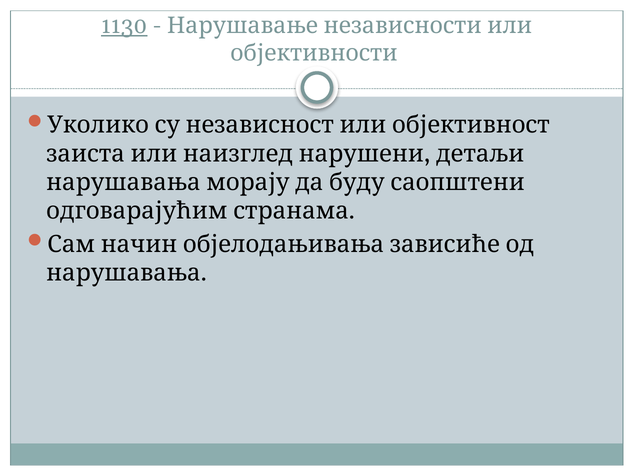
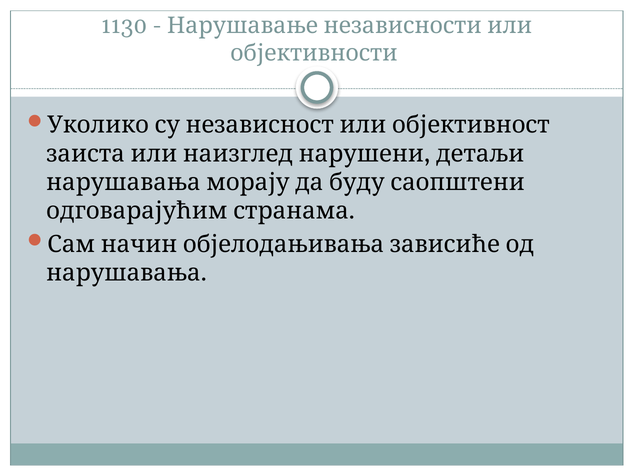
1130 underline: present -> none (124, 26)
